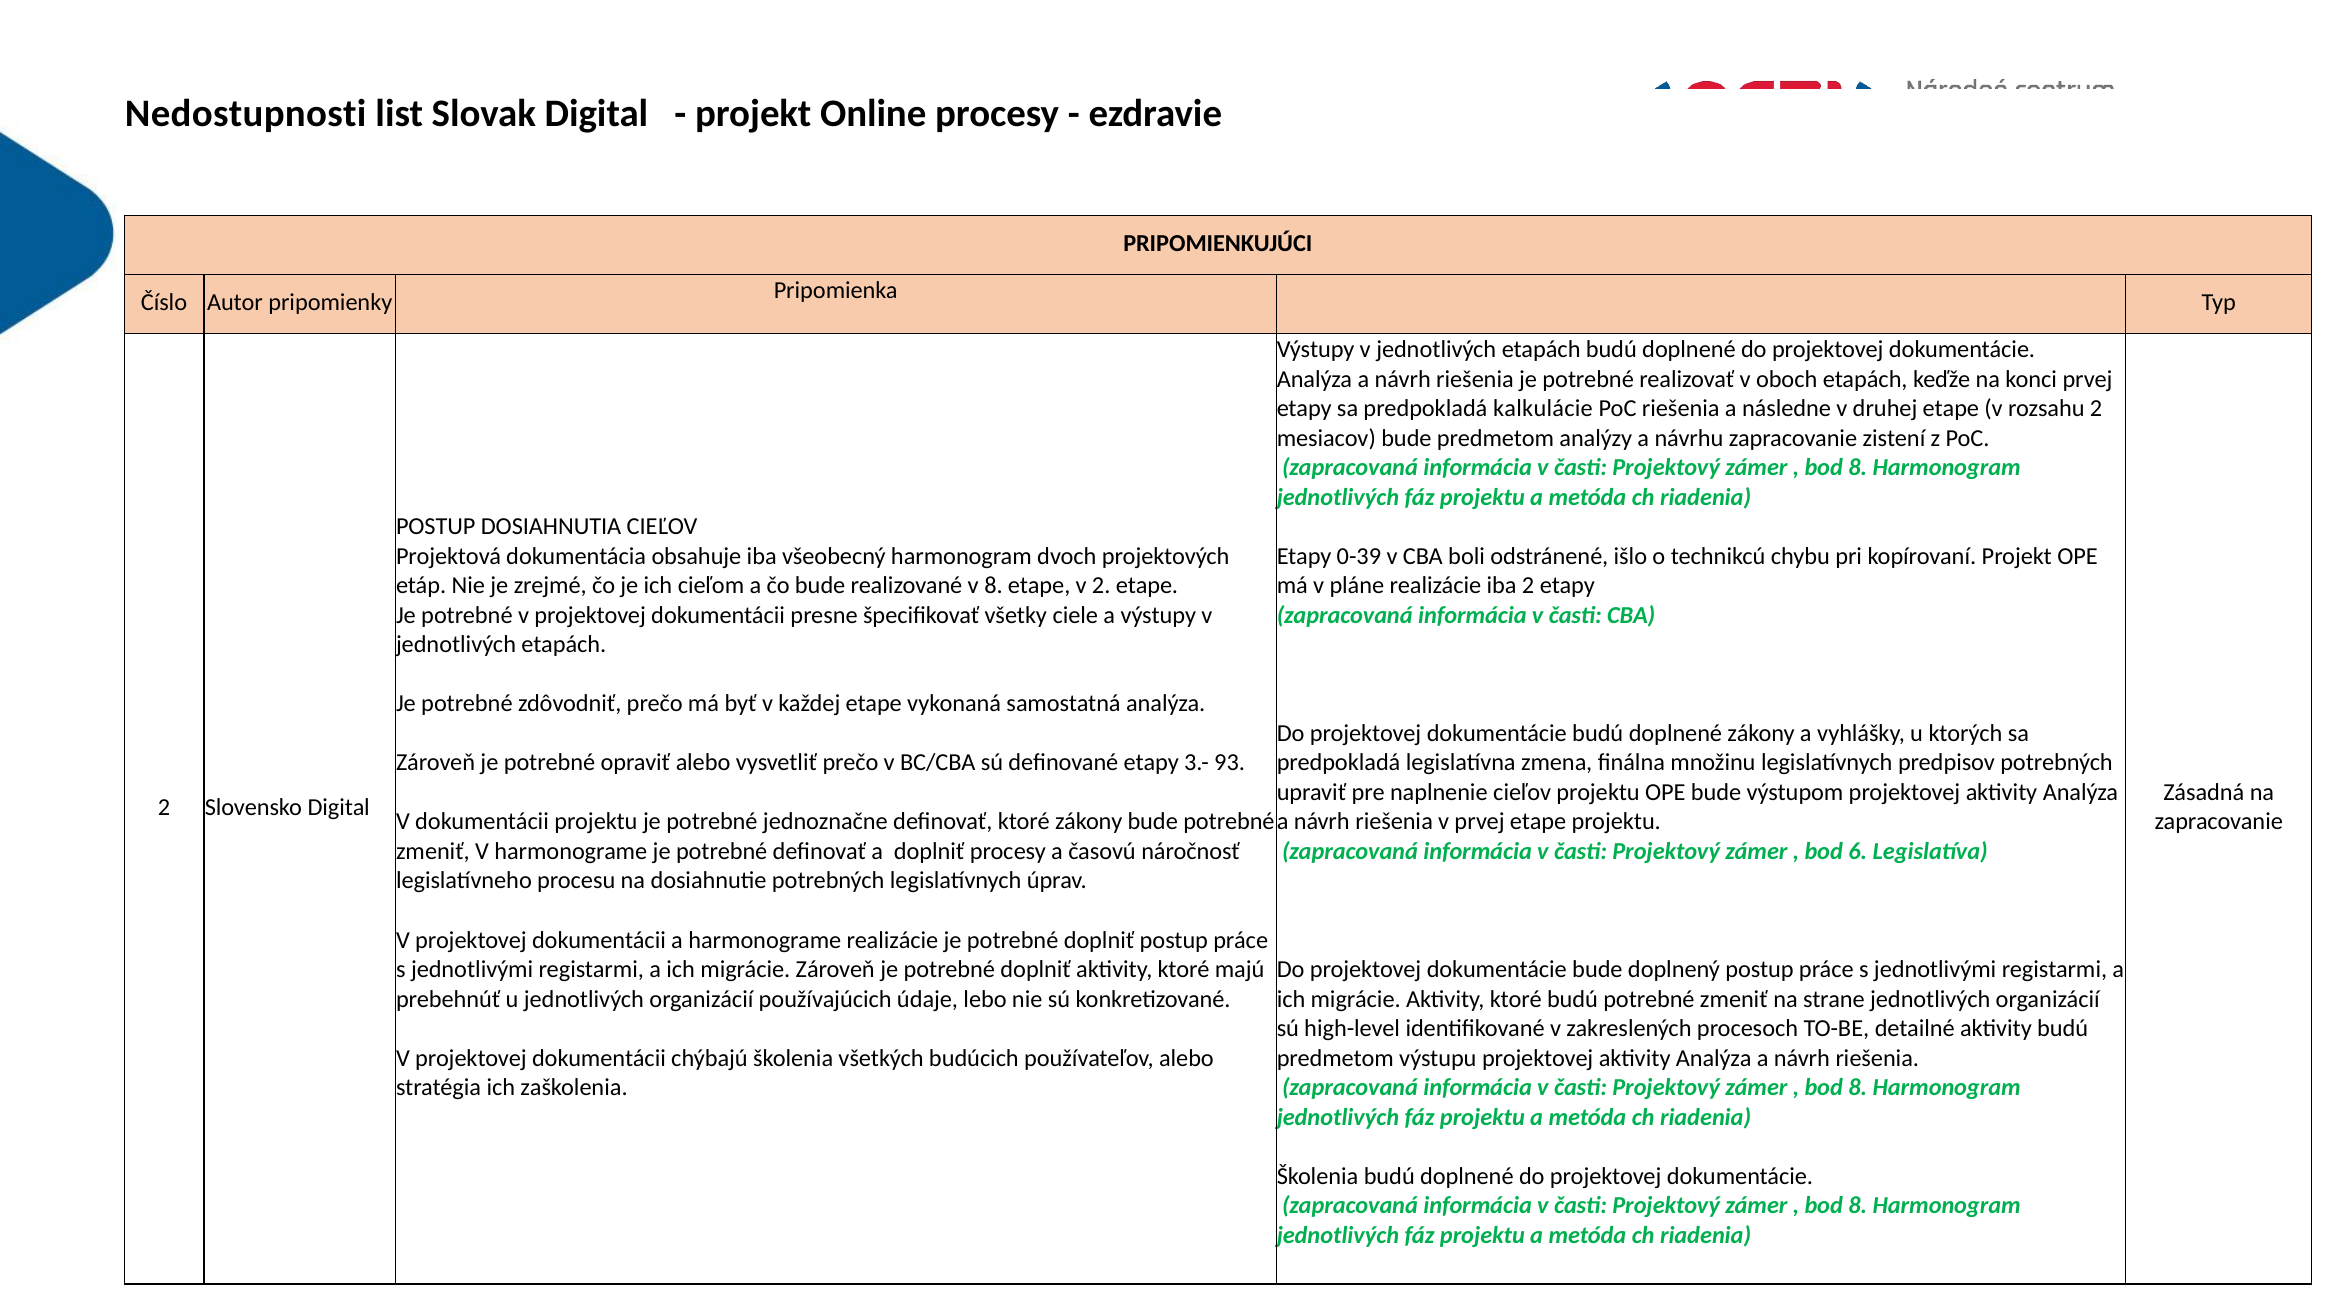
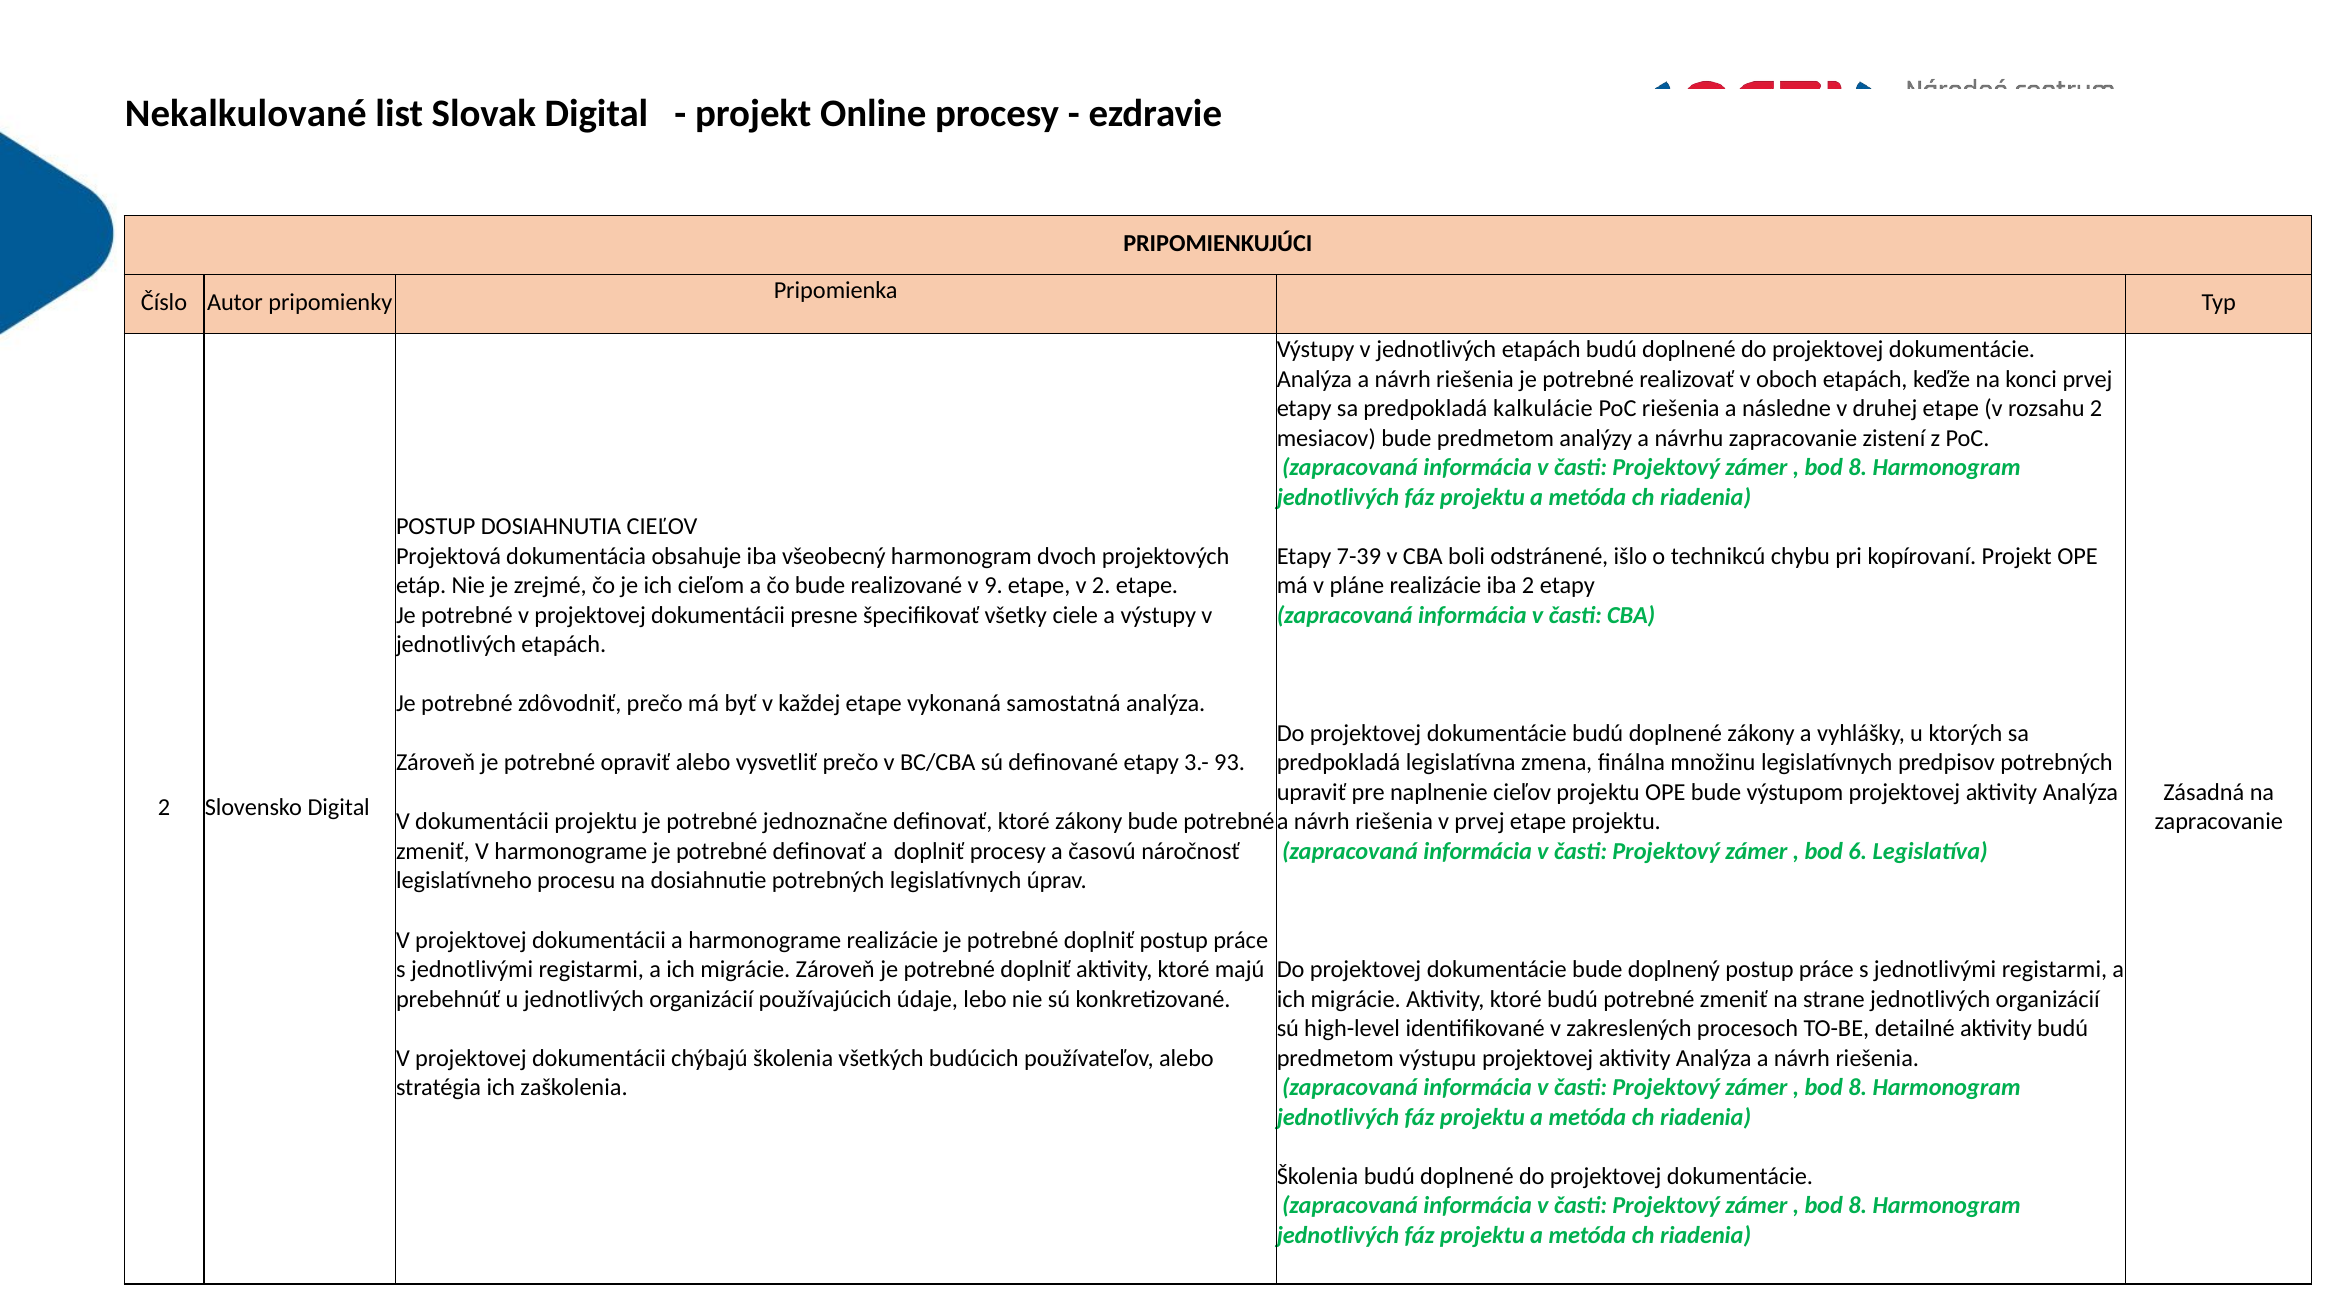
Nedostupnosti: Nedostupnosti -> Nekalkulované (246, 114)
0-39: 0-39 -> 7-39 (1359, 556)
v 8: 8 -> 9 (993, 586)
